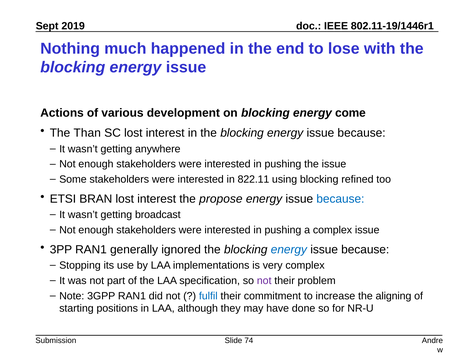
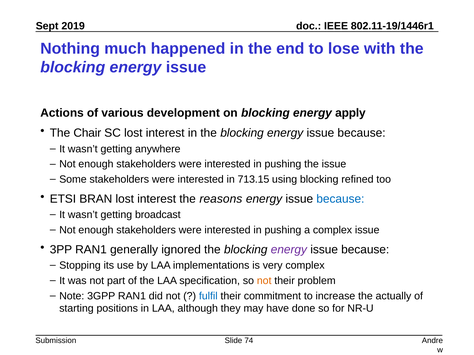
come: come -> apply (350, 113)
Than: Than -> Chair (87, 133)
822.11: 822.11 -> 713.15 (253, 180)
propose: propose -> reasons (221, 199)
energy colour: blue -> purple (289, 250)
not colour: purple -> orange (264, 281)
aligning: aligning -> actually (393, 296)
